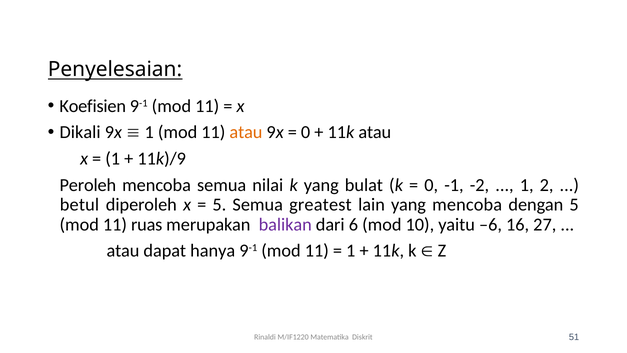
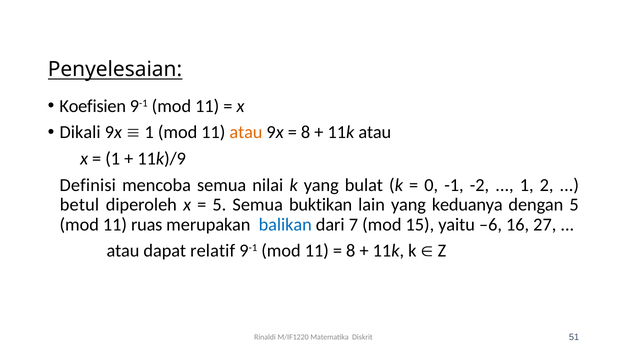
0: 0 -> 8 (306, 132)
Peroleh: Peroleh -> Definisi (88, 185)
greatest: greatest -> buktikan (321, 205)
yang mencoba: mencoba -> keduanya (467, 205)
balikan colour: purple -> blue (285, 224)
6: 6 -> 7 (353, 224)
10: 10 -> 15 (420, 224)
hanya: hanya -> relatif (213, 251)
1: 1 -> 8 (351, 251)
